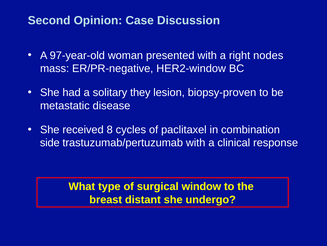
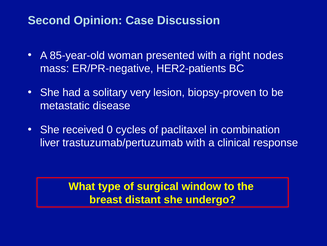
97-year-old: 97-year-old -> 85-year-old (77, 55)
HER2-window: HER2-window -> HER2-patients (191, 68)
they: they -> very (140, 92)
8: 8 -> 0 (110, 129)
side: side -> liver (50, 142)
